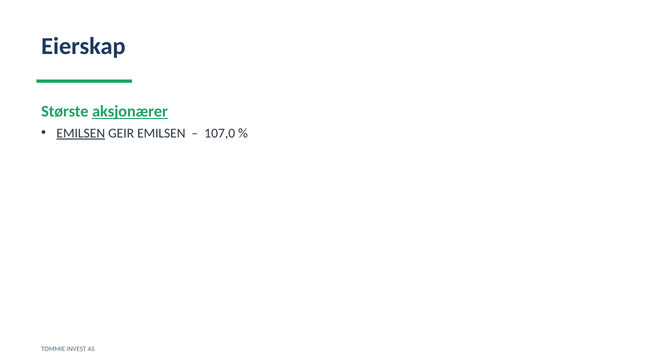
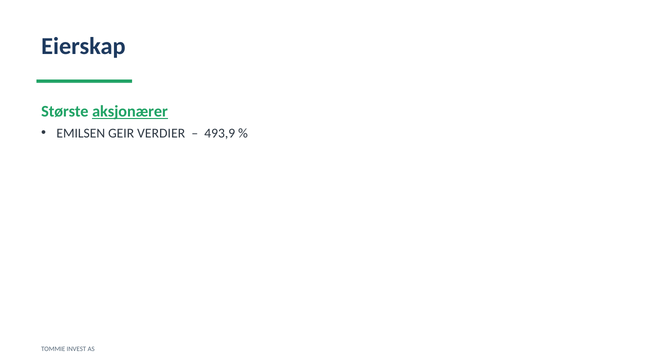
EMILSEN underline: present -> none (81, 133)
GEIR EMILSEN: EMILSEN -> VERDIER (161, 133)
107,0: 107,0 -> 493,9 (220, 133)
